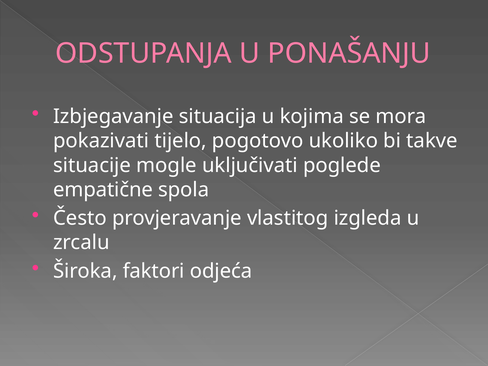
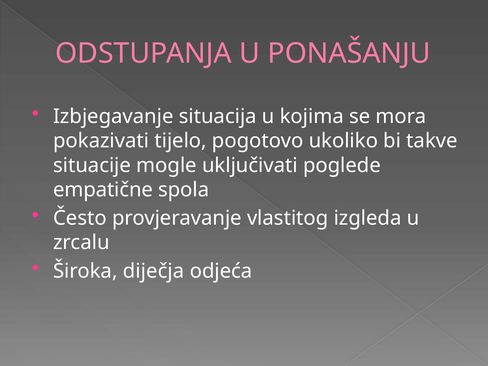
faktori: faktori -> diječja (154, 271)
